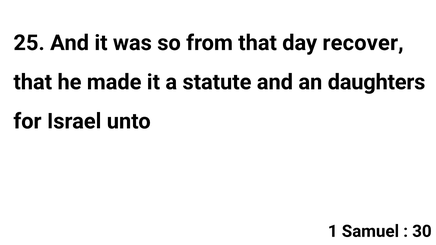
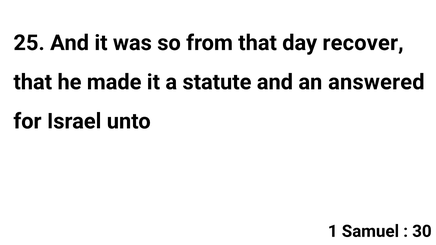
daughters: daughters -> answered (376, 82)
